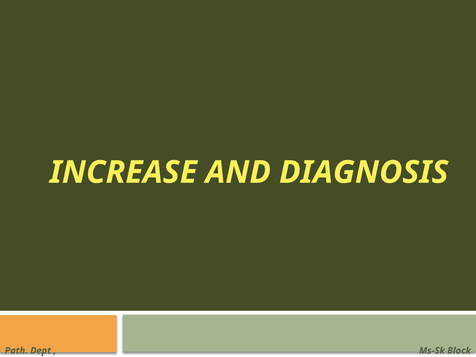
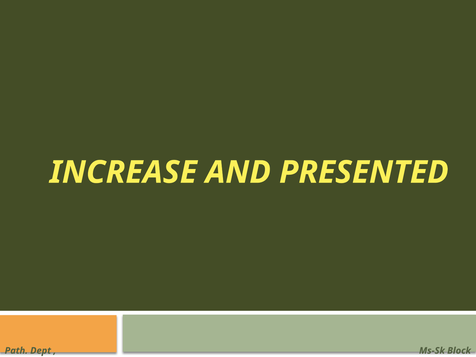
DIAGNOSIS: DIAGNOSIS -> PRESENTED (364, 172)
